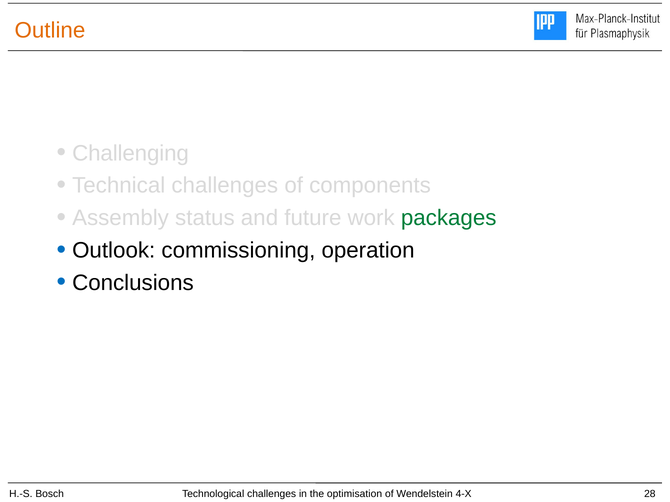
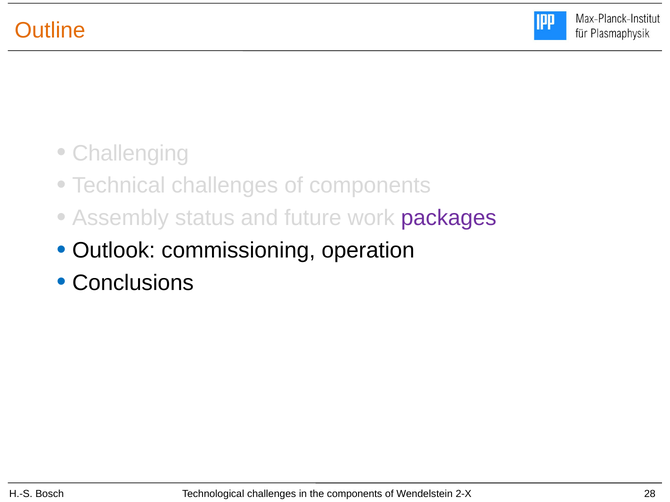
packages colour: green -> purple (449, 218)
the optimisation: optimisation -> components (355, 495)
4-X: 4-X -> 2-X (464, 495)
